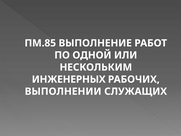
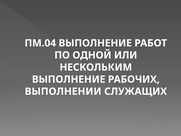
ПМ.85: ПМ.85 -> ПМ.04 (40, 43)
ИНЖЕНЕРНЫХ: ИНЖЕНЕРНЫХ -> ВЫПОЛНЕНИЕ (69, 79)
